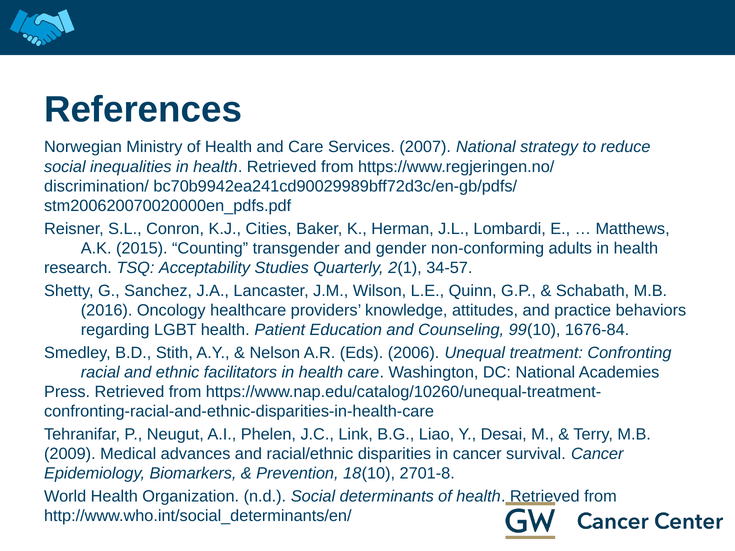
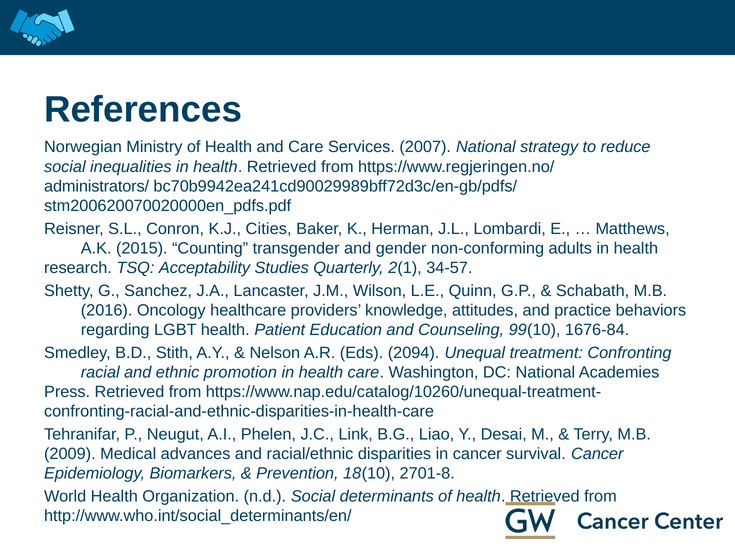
discrimination/: discrimination/ -> administrators/ (97, 186)
2006: 2006 -> 2094 (414, 353)
facilitators: facilitators -> promotion (240, 372)
